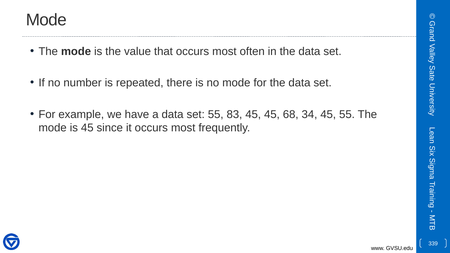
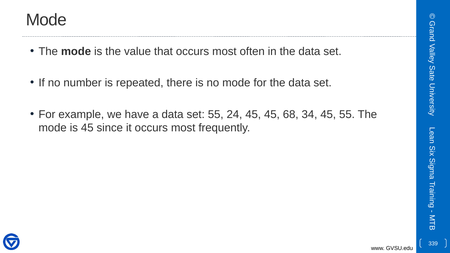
83: 83 -> 24 (234, 114)
